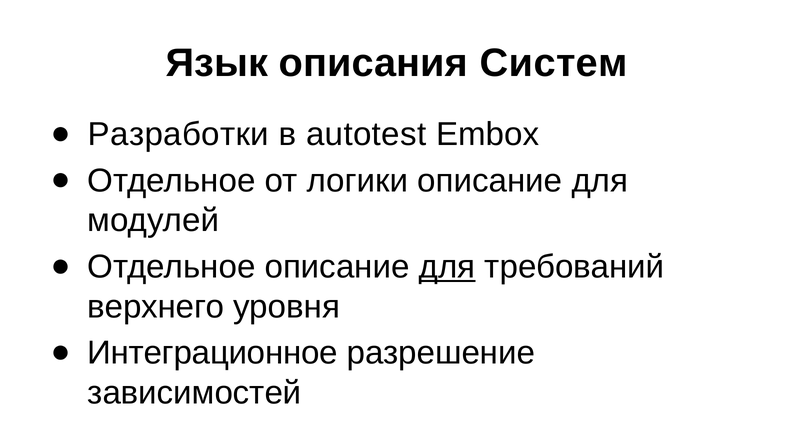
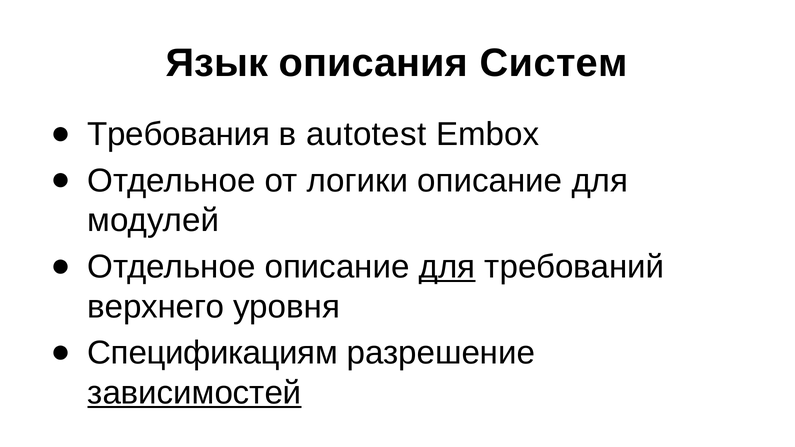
Разработки: Разработки -> Требования (179, 134)
Интеграционное: Интеграционное -> Спецификациям (213, 353)
зависимостей underline: none -> present (194, 393)
